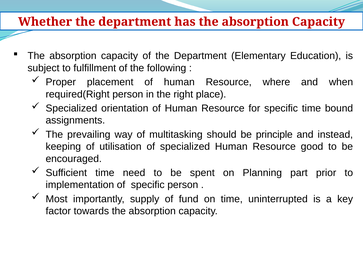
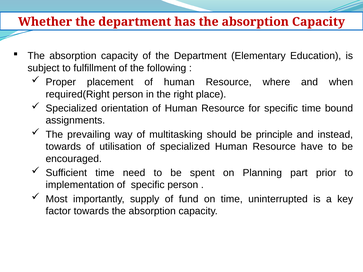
keeping: keeping -> towards (63, 147)
good: good -> have (312, 147)
